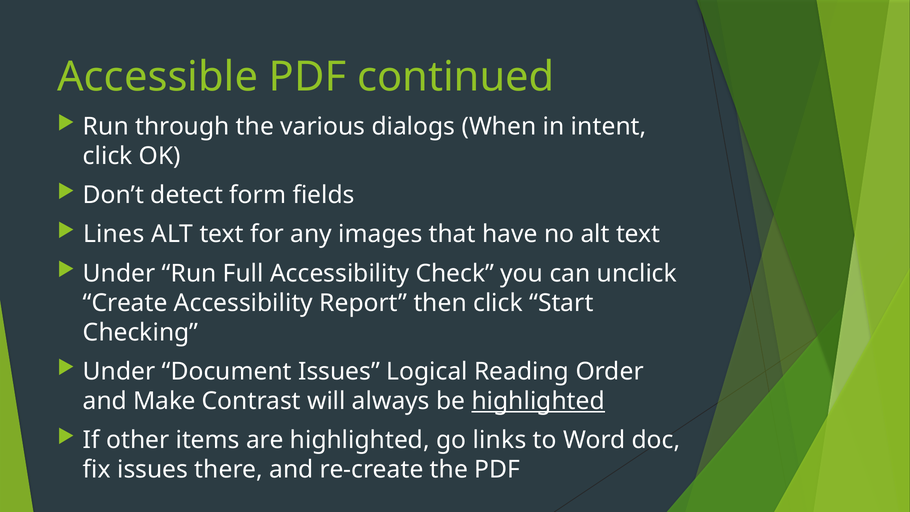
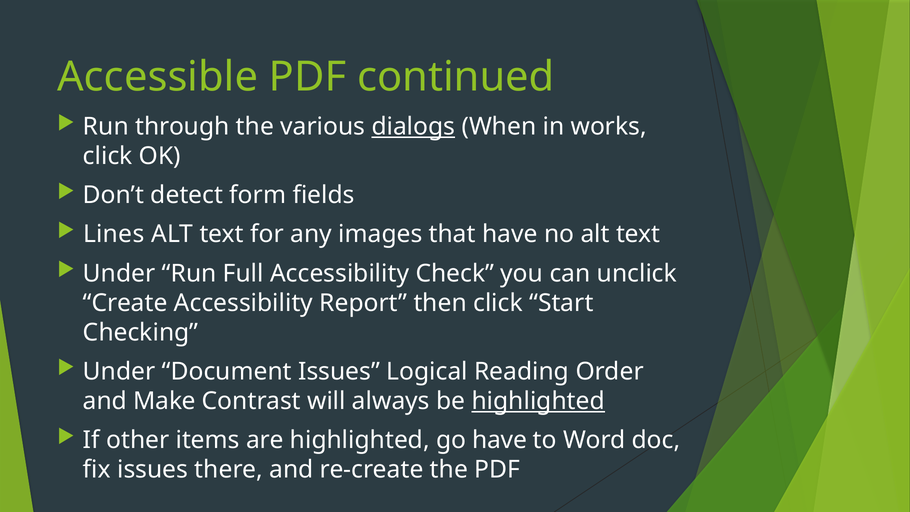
dialogs underline: none -> present (413, 127)
intent: intent -> works (609, 127)
go links: links -> have (500, 440)
